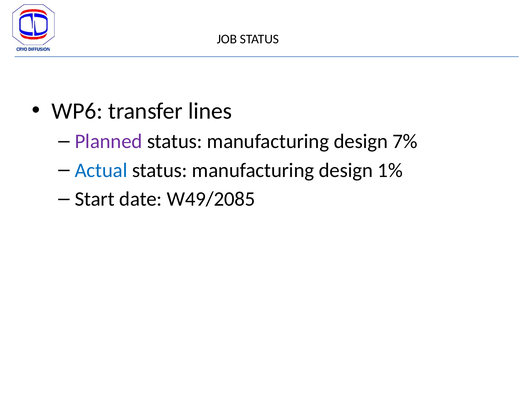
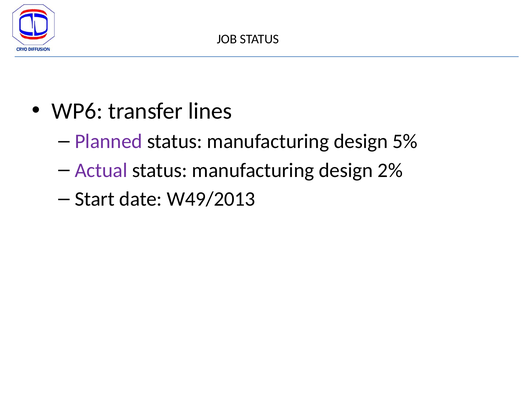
7%: 7% -> 5% (405, 141)
Actual colour: blue -> purple (101, 170)
1%: 1% -> 2% (390, 170)
W49/2085: W49/2085 -> W49/2013 (211, 199)
